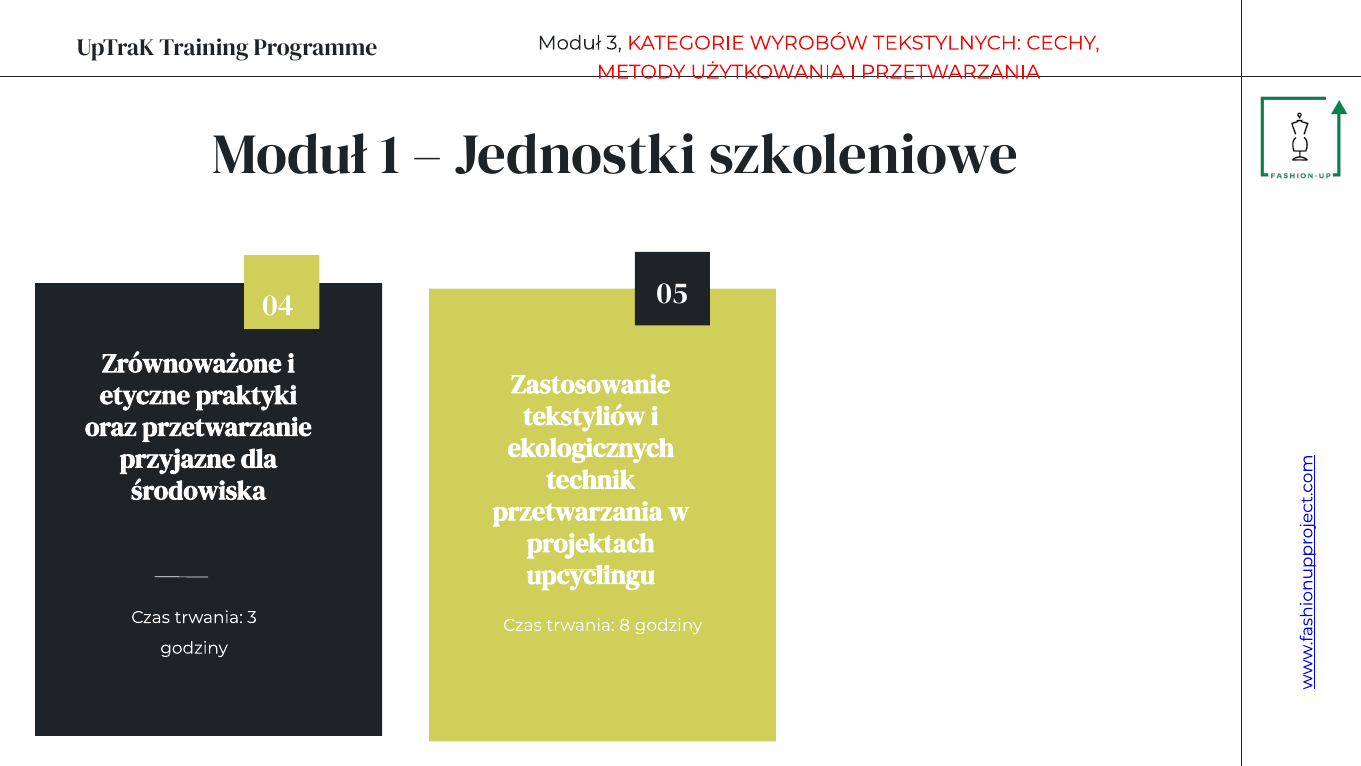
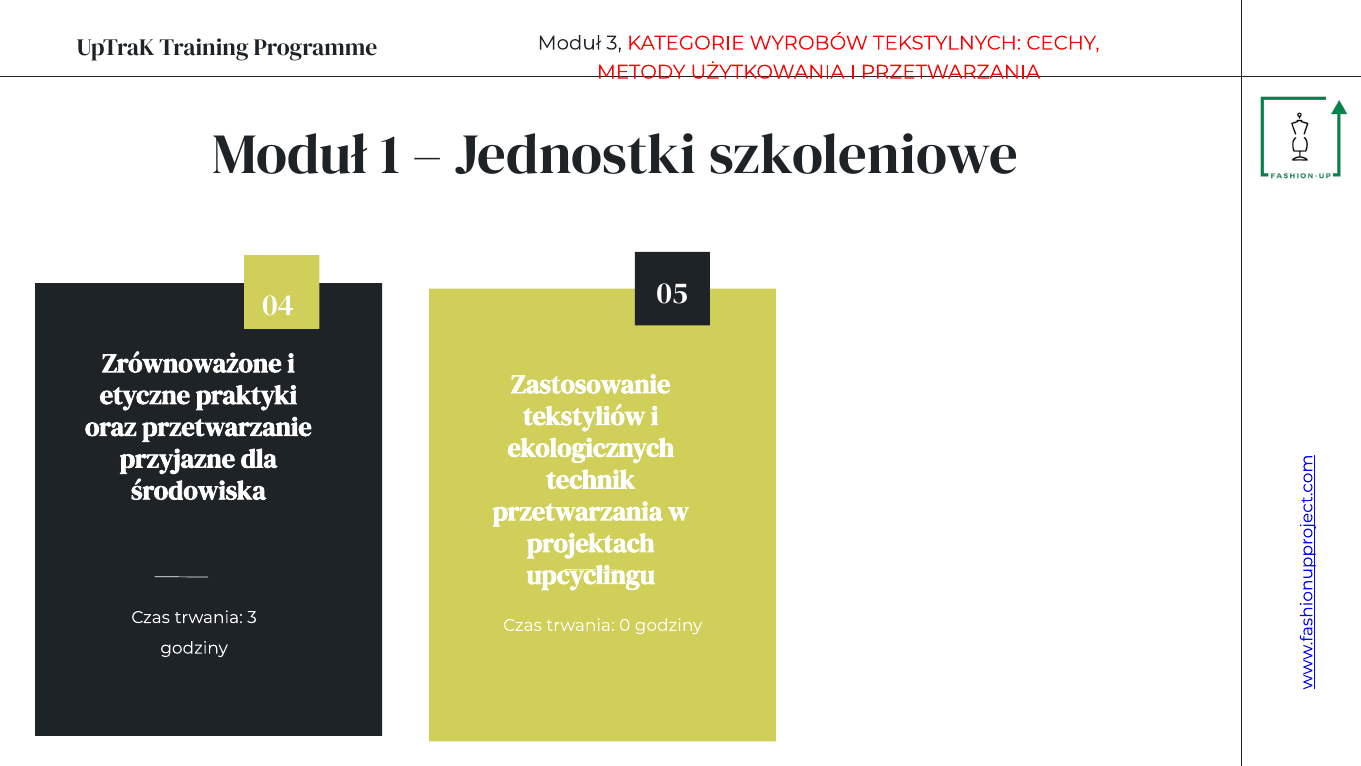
trwania 8: 8 -> 0 (625, 625)
